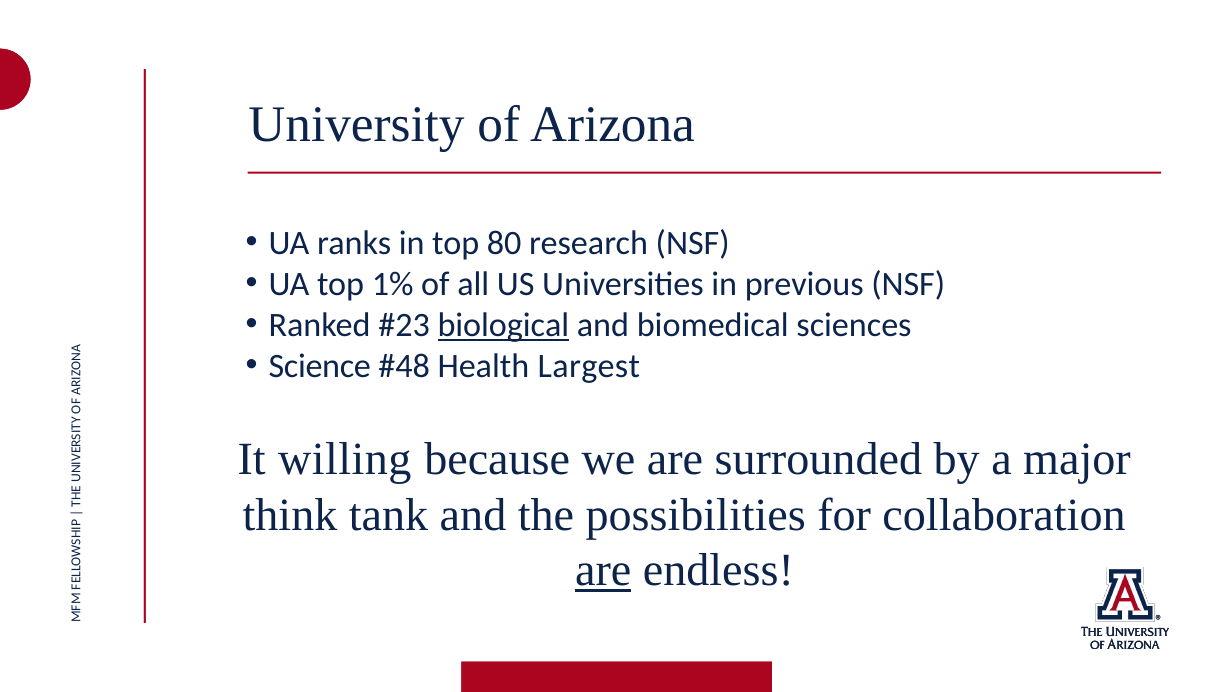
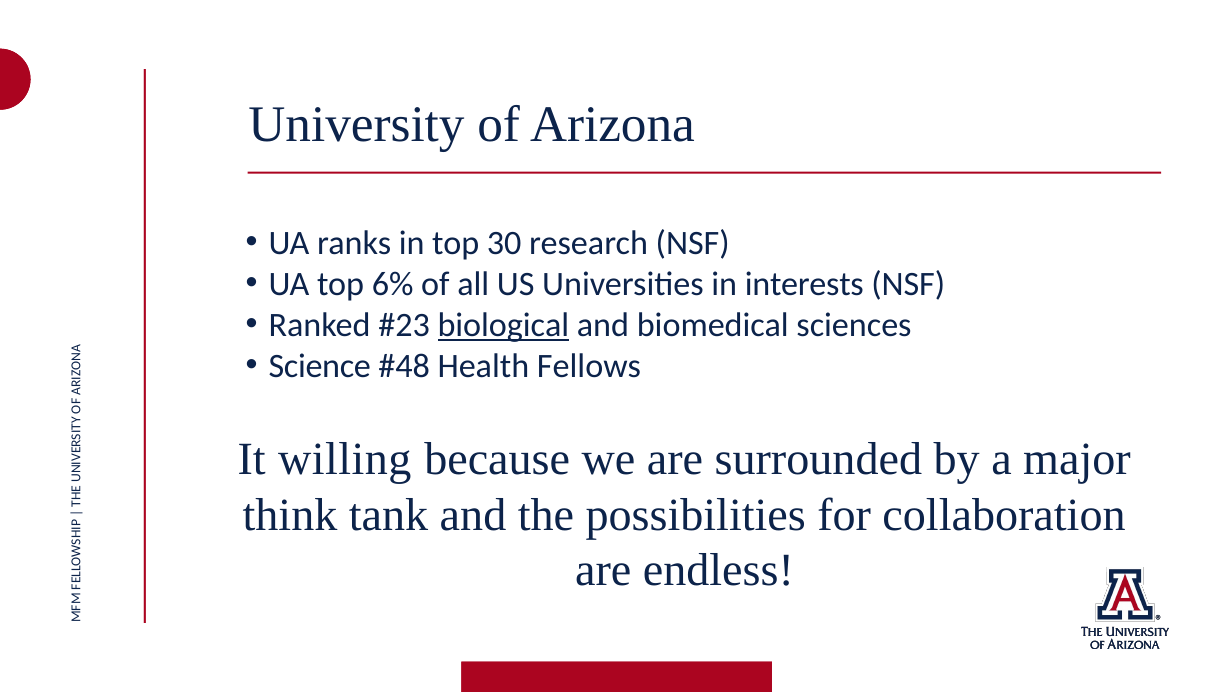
80: 80 -> 30 (504, 243)
1%: 1% -> 6% (393, 284)
previous: previous -> interests (804, 284)
Largest: Largest -> Fellows (589, 366)
are underline: present -> none (603, 570)
